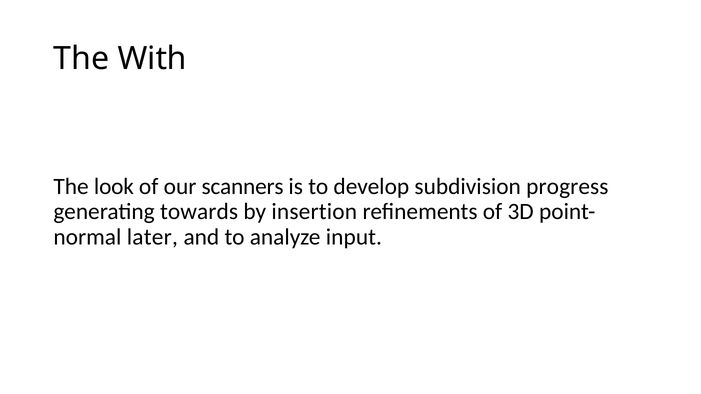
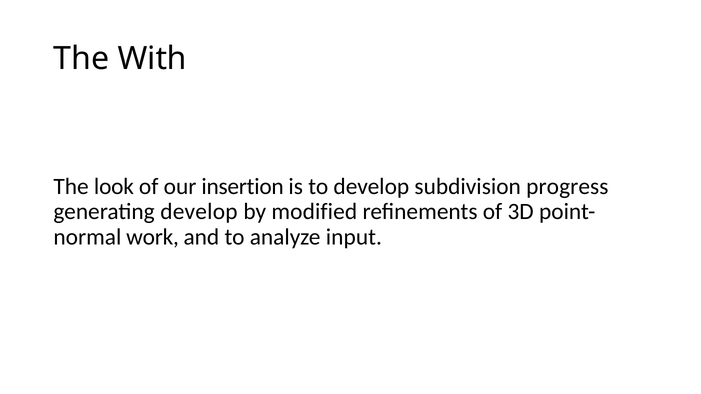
scanners: scanners -> insertion (243, 187)
generating towards: towards -> develop (199, 212)
insertion: insertion -> modified (314, 212)
later: later -> work (153, 237)
